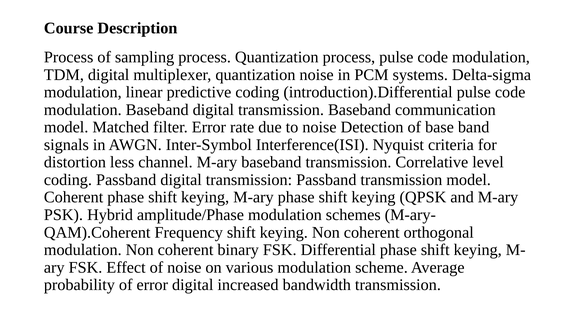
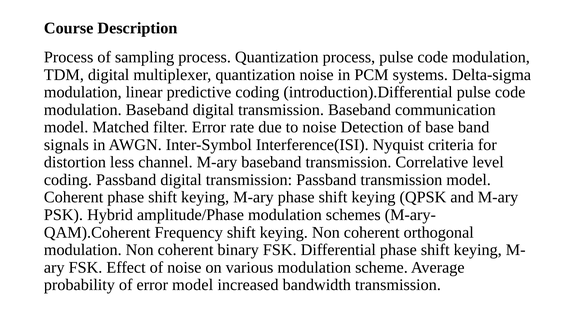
error digital: digital -> model (193, 285)
